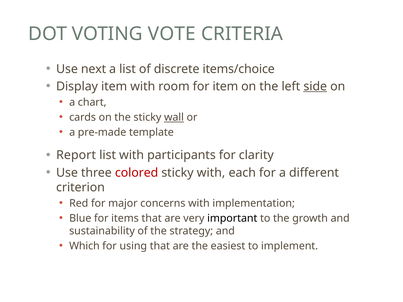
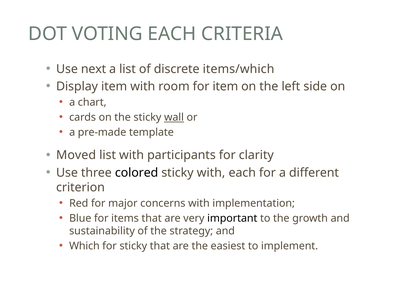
VOTING VOTE: VOTE -> EACH (172, 34)
items/choice: items/choice -> items/which (239, 69)
side underline: present -> none (315, 87)
Report: Report -> Moved (76, 155)
colored colour: red -> black (137, 173)
for using: using -> sticky (133, 246)
